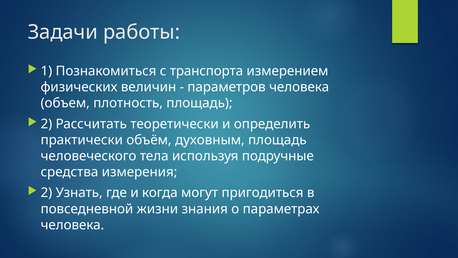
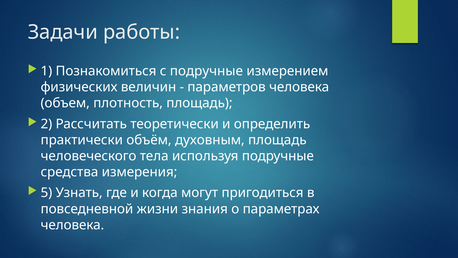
с транспорта: транспорта -> подручные (206, 71)
2: 2 -> 5 (46, 193)
